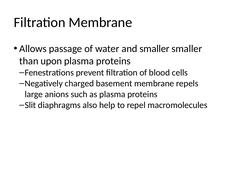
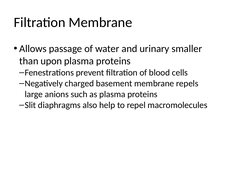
and smaller: smaller -> urinary (154, 48)
